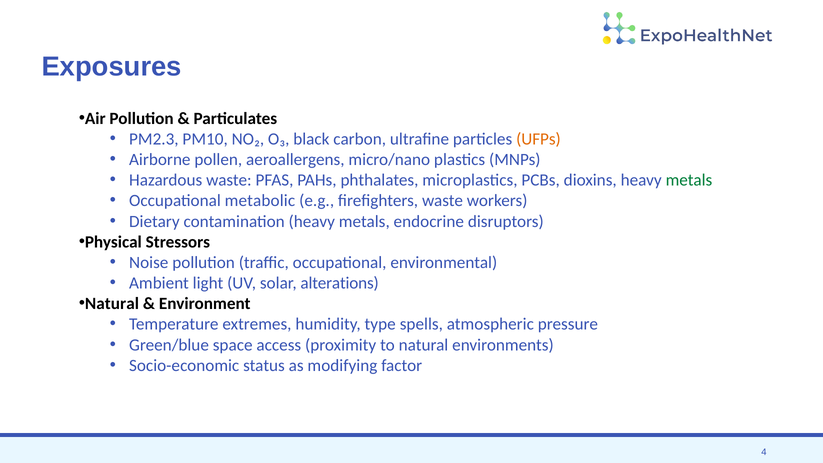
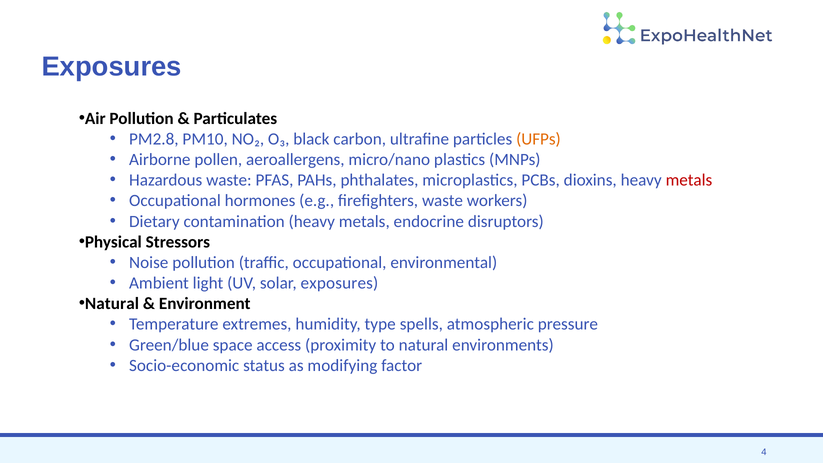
PM2.3: PM2.3 -> PM2.8 (154, 139)
metals colour: green -> red (689, 180)
metabolic: metabolic -> hormones (260, 201)
solar alterations: alterations -> exposures (339, 283)
